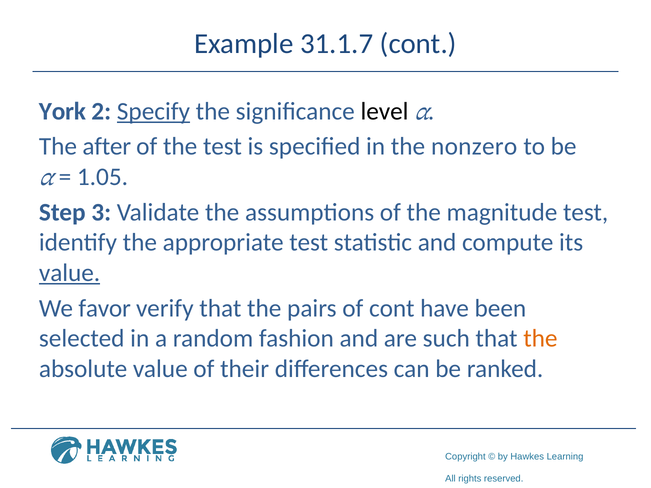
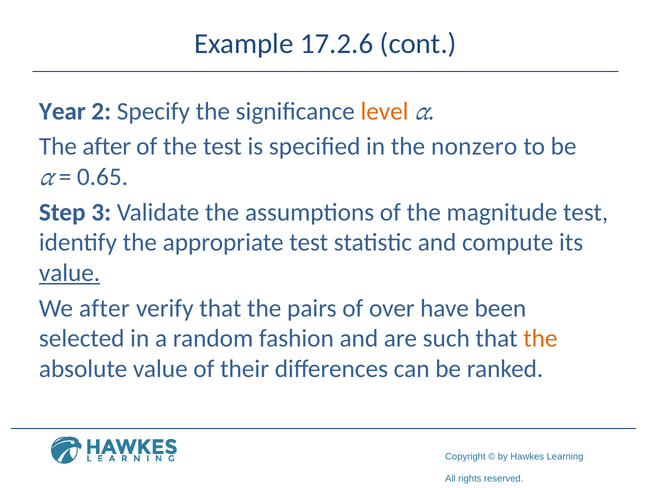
31.1.7: 31.1.7 -> 17.2.6 (337, 44)
York: York -> Year (62, 111)
Specify underline: present -> none (153, 111)
level colour: black -> orange (385, 111)
1.05: 1.05 -> 0.65 (103, 177)
We favor: favor -> after (104, 308)
of cont: cont -> over (392, 308)
